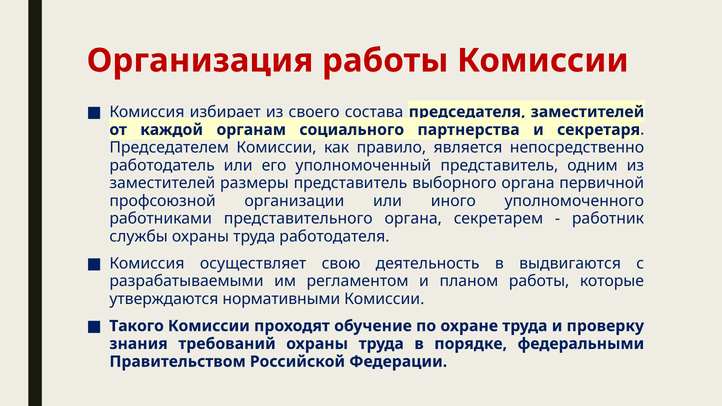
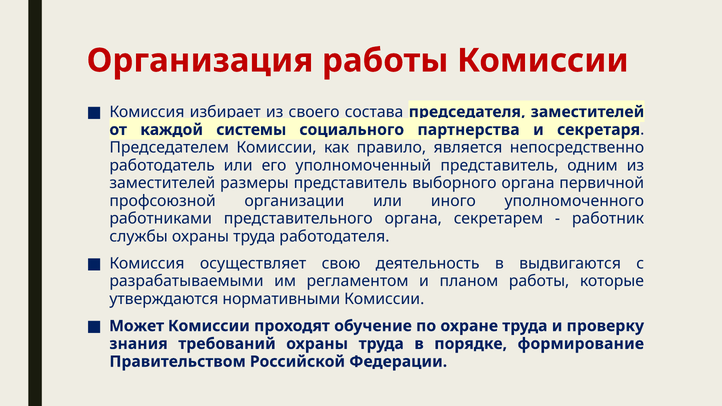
органам: органам -> системы (251, 130)
Такого: Такого -> Может (137, 326)
федеральными: федеральными -> формирование (581, 344)
